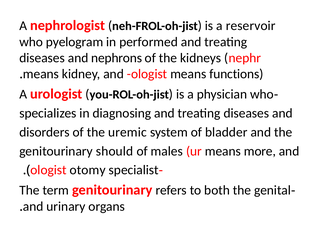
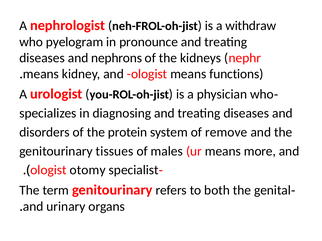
reservoir: reservoir -> withdraw (251, 26)
performed: performed -> pronounce (149, 42)
uremic: uremic -> protein (128, 132)
bladder: bladder -> remove (226, 132)
should: should -> tissues (115, 151)
